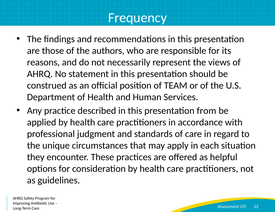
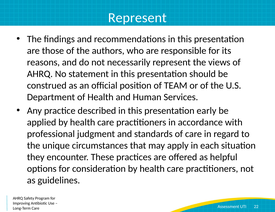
Frequency: Frequency -> Represent (137, 18)
from: from -> early (207, 111)
